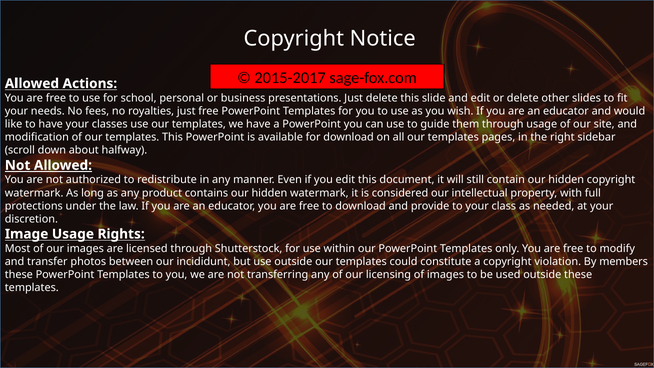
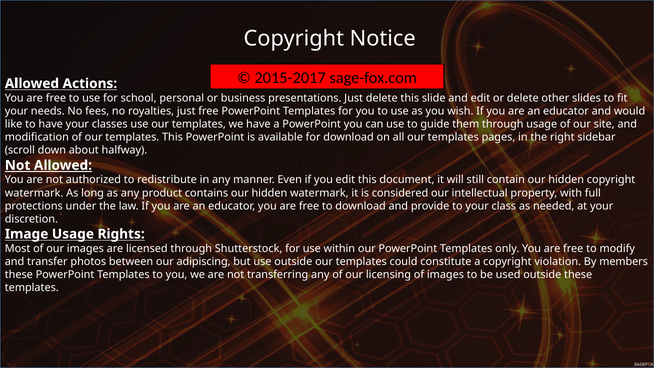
incididunt: incididunt -> adipiscing (204, 262)
